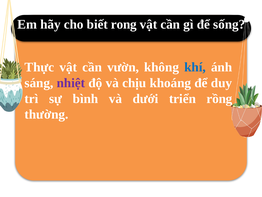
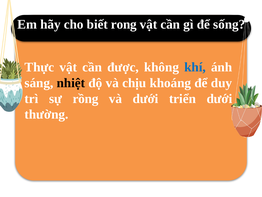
vườn: vườn -> được (123, 67)
nhiệt colour: purple -> black (71, 83)
bình: bình -> rồng (86, 98)
triển rồng: rồng -> dưới (219, 98)
